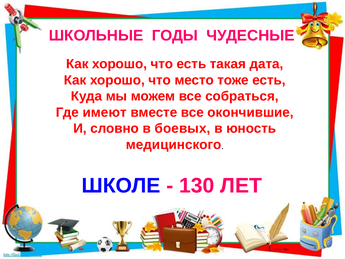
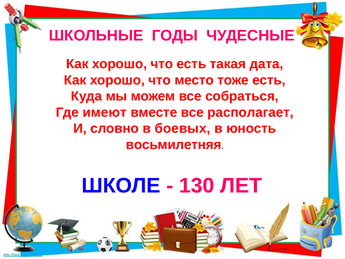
окончившие: окончившие -> располагает (251, 112)
медицинского: медицинского -> восьмилетняя (174, 145)
